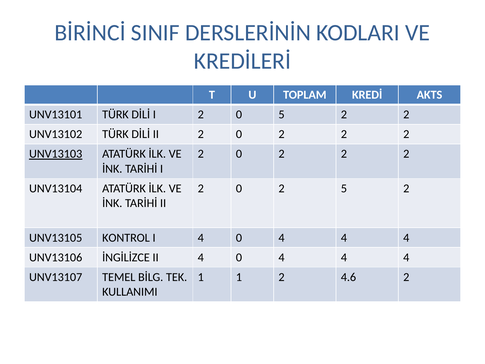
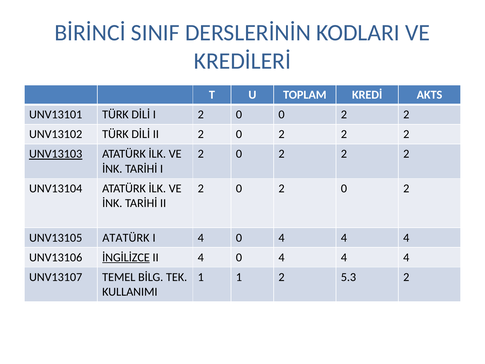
0 5: 5 -> 0 (282, 115)
0 2 5: 5 -> 0 (344, 188)
UNV13105 KONTROL: KONTROL -> ATATÜRK (126, 238)
İNGİLİZCE underline: none -> present (126, 257)
4.6: 4.6 -> 5.3 (348, 277)
